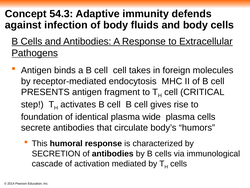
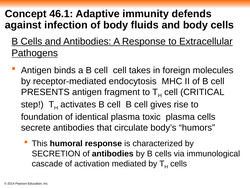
54.3: 54.3 -> 46.1 (61, 14)
wide: wide -> toxic (152, 117)
